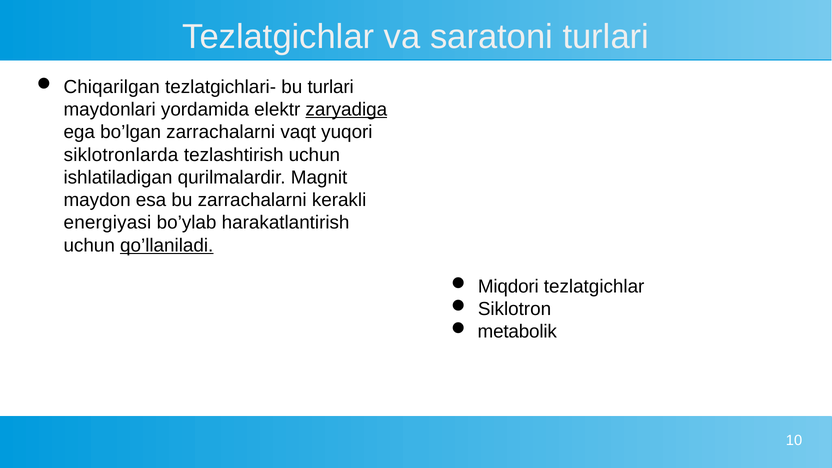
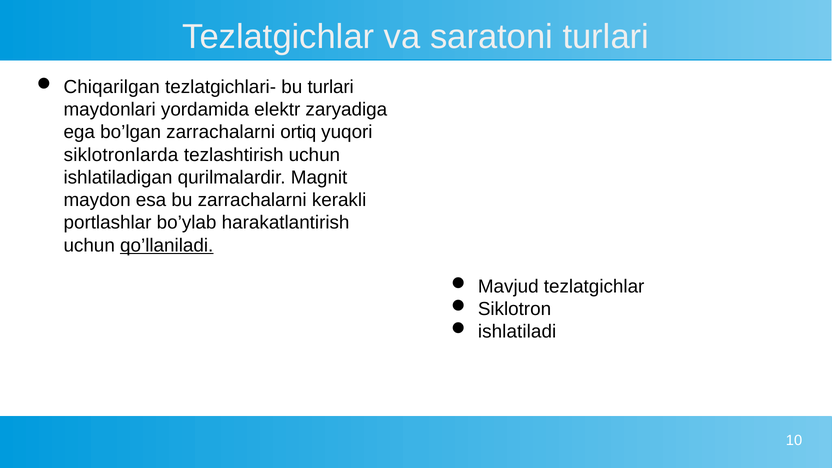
zaryadiga underline: present -> none (346, 110)
vaqt: vaqt -> ortiq (298, 132)
energiyasi: energiyasi -> portlashlar (108, 223)
Miqdori: Miqdori -> Mavjud (508, 286)
metabolik: metabolik -> ishlatiladi (517, 332)
